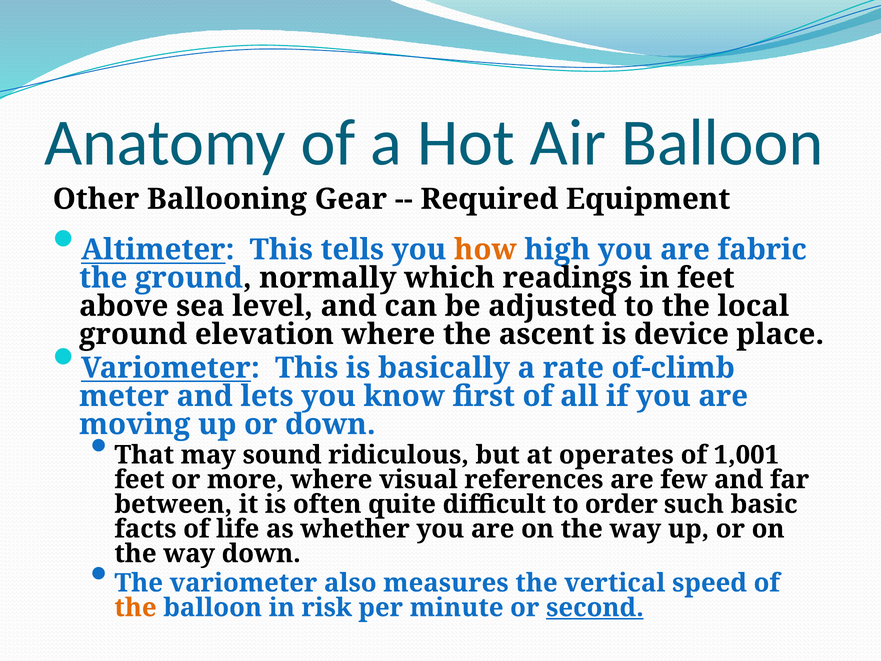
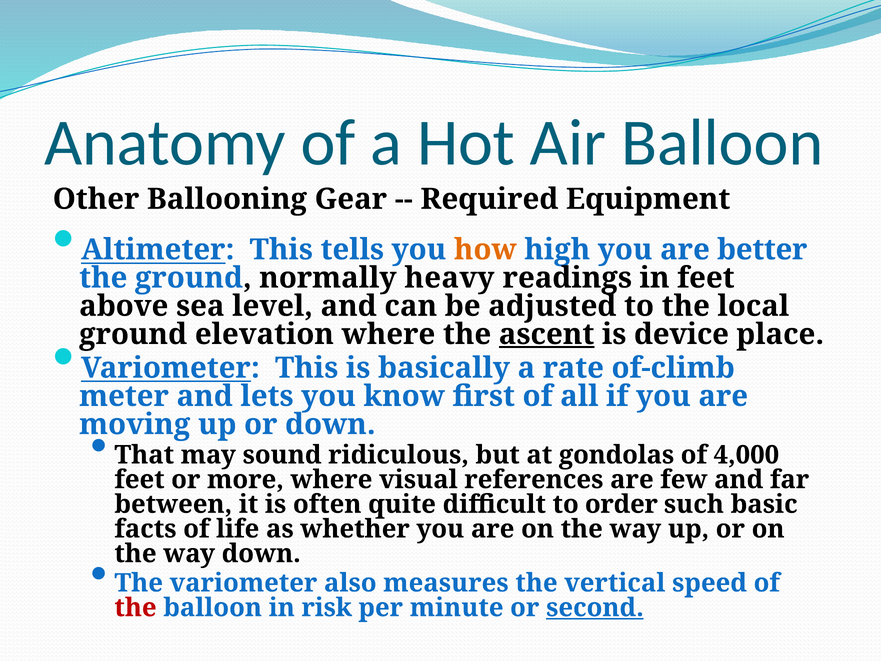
fabric: fabric -> better (762, 250)
which: which -> heavy (449, 278)
ascent underline: none -> present (547, 334)
operates: operates -> gondolas (617, 455)
1,001: 1,001 -> 4,000 (746, 455)
the colour: orange -> red (135, 607)
